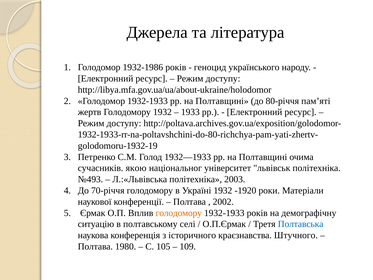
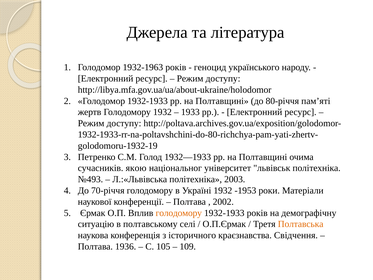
1932-1986: 1932-1986 -> 1932-1963 (143, 67)
-1920: -1920 -> -1953 (245, 190)
Полтавська colour: blue -> orange (301, 224)
Штучного: Штучного -> Свідчення (296, 235)
1980: 1980 -> 1936 (126, 246)
